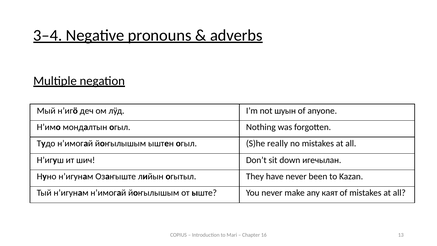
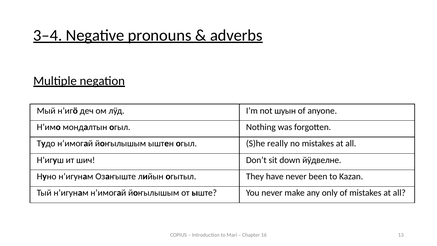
игечылан: игечылан -> йӱдвелне (322, 160)
каят: каят -> only (330, 193)
